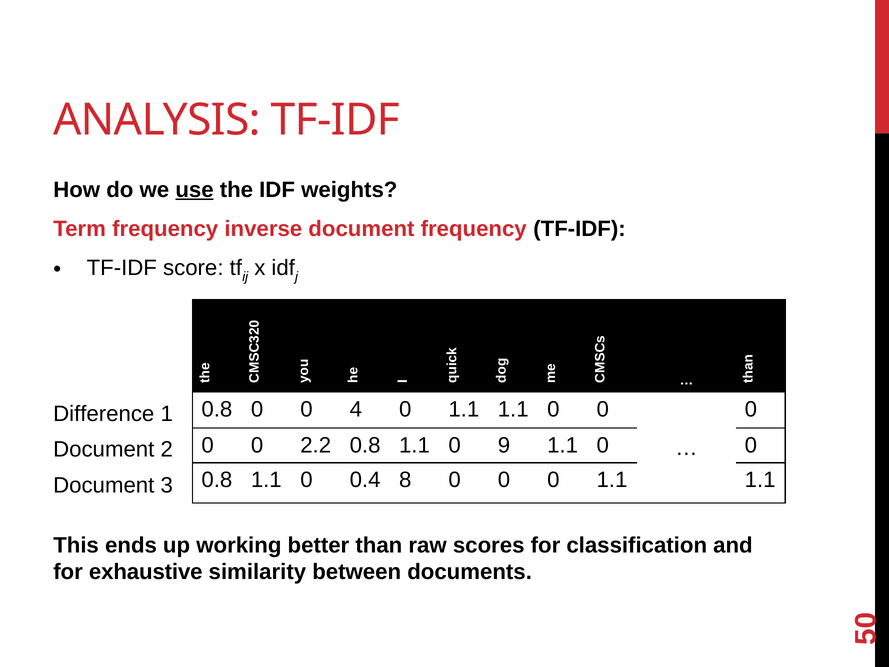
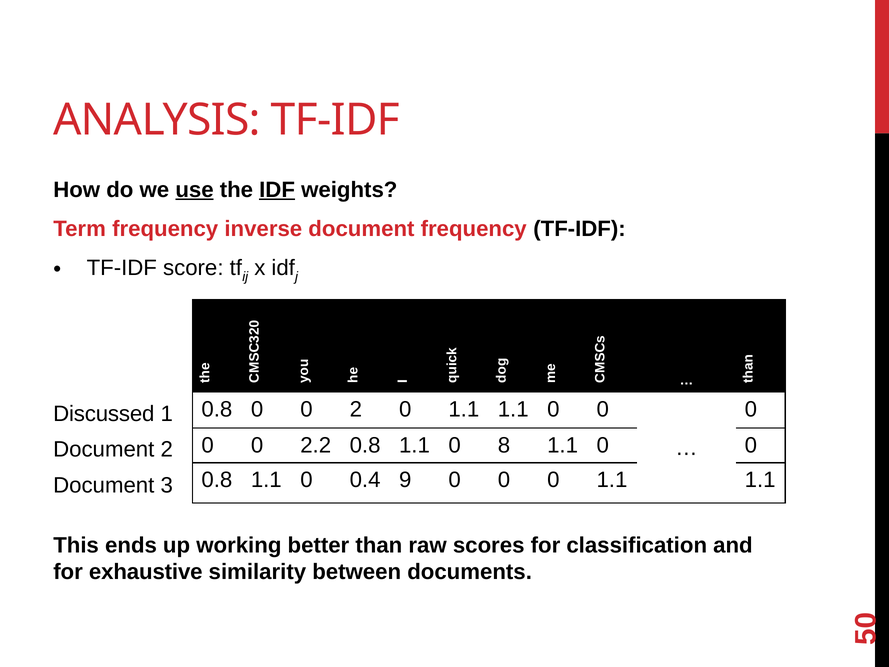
IDF underline: none -> present (277, 190)
0 4: 4 -> 2 (356, 409)
Difference: Difference -> Discussed (104, 414)
9: 9 -> 8 (504, 445)
8: 8 -> 9 (405, 480)
